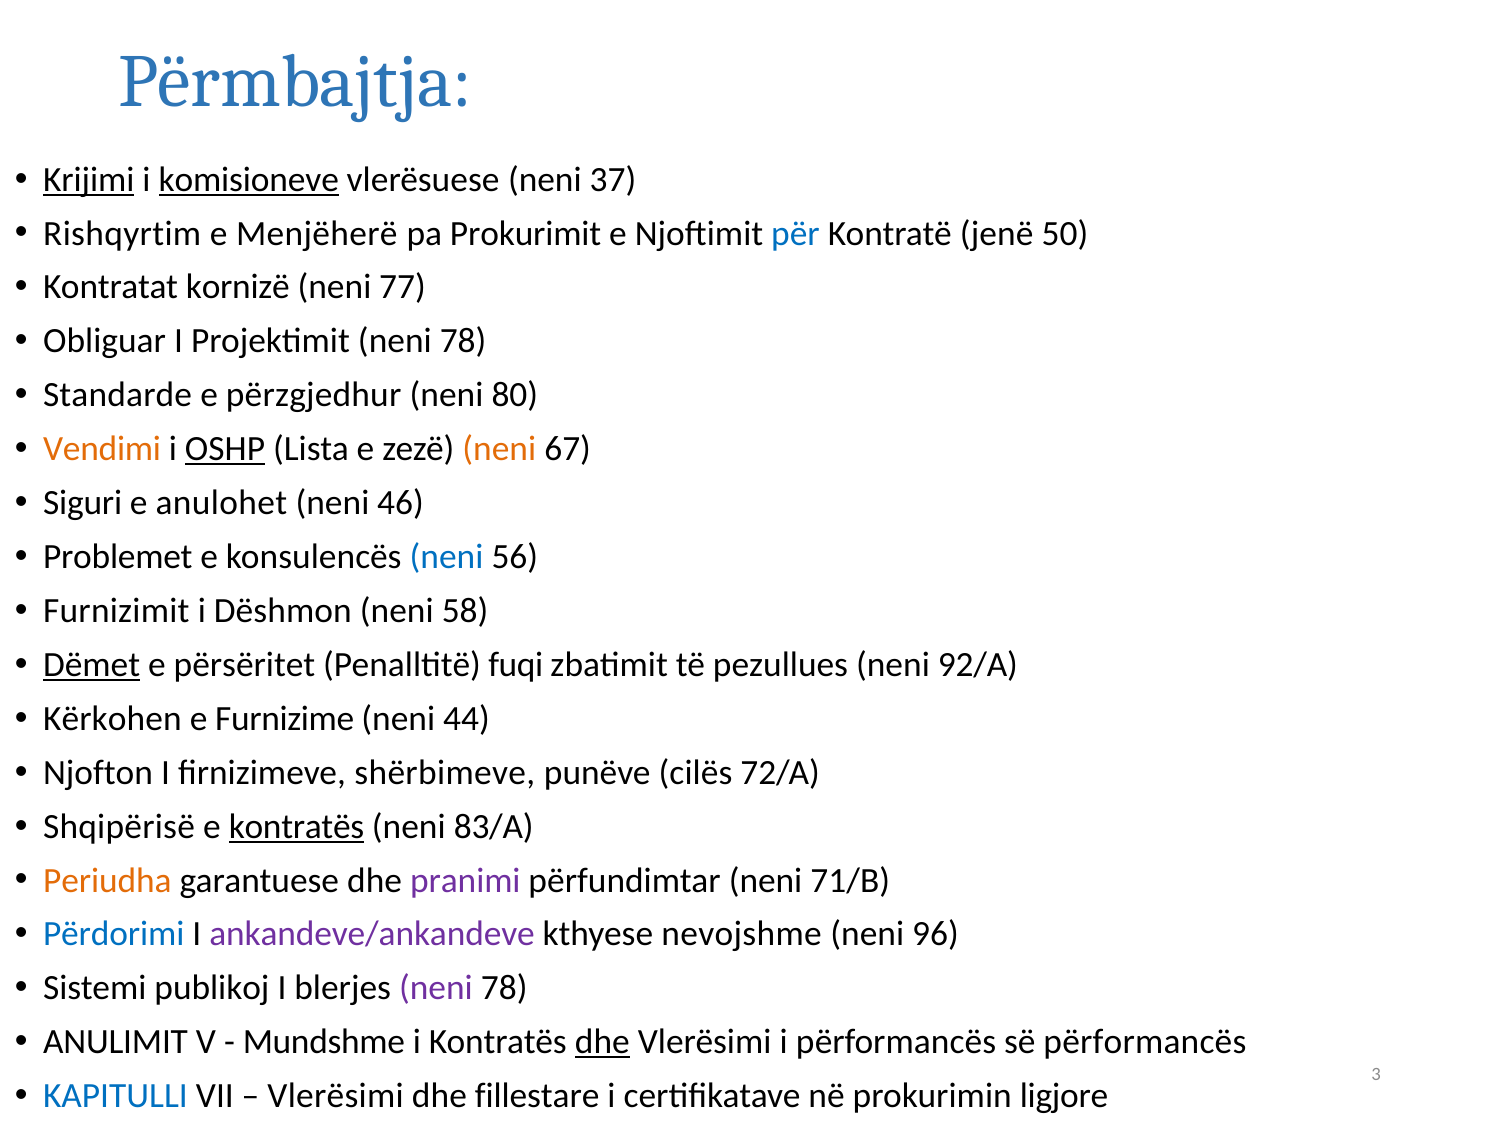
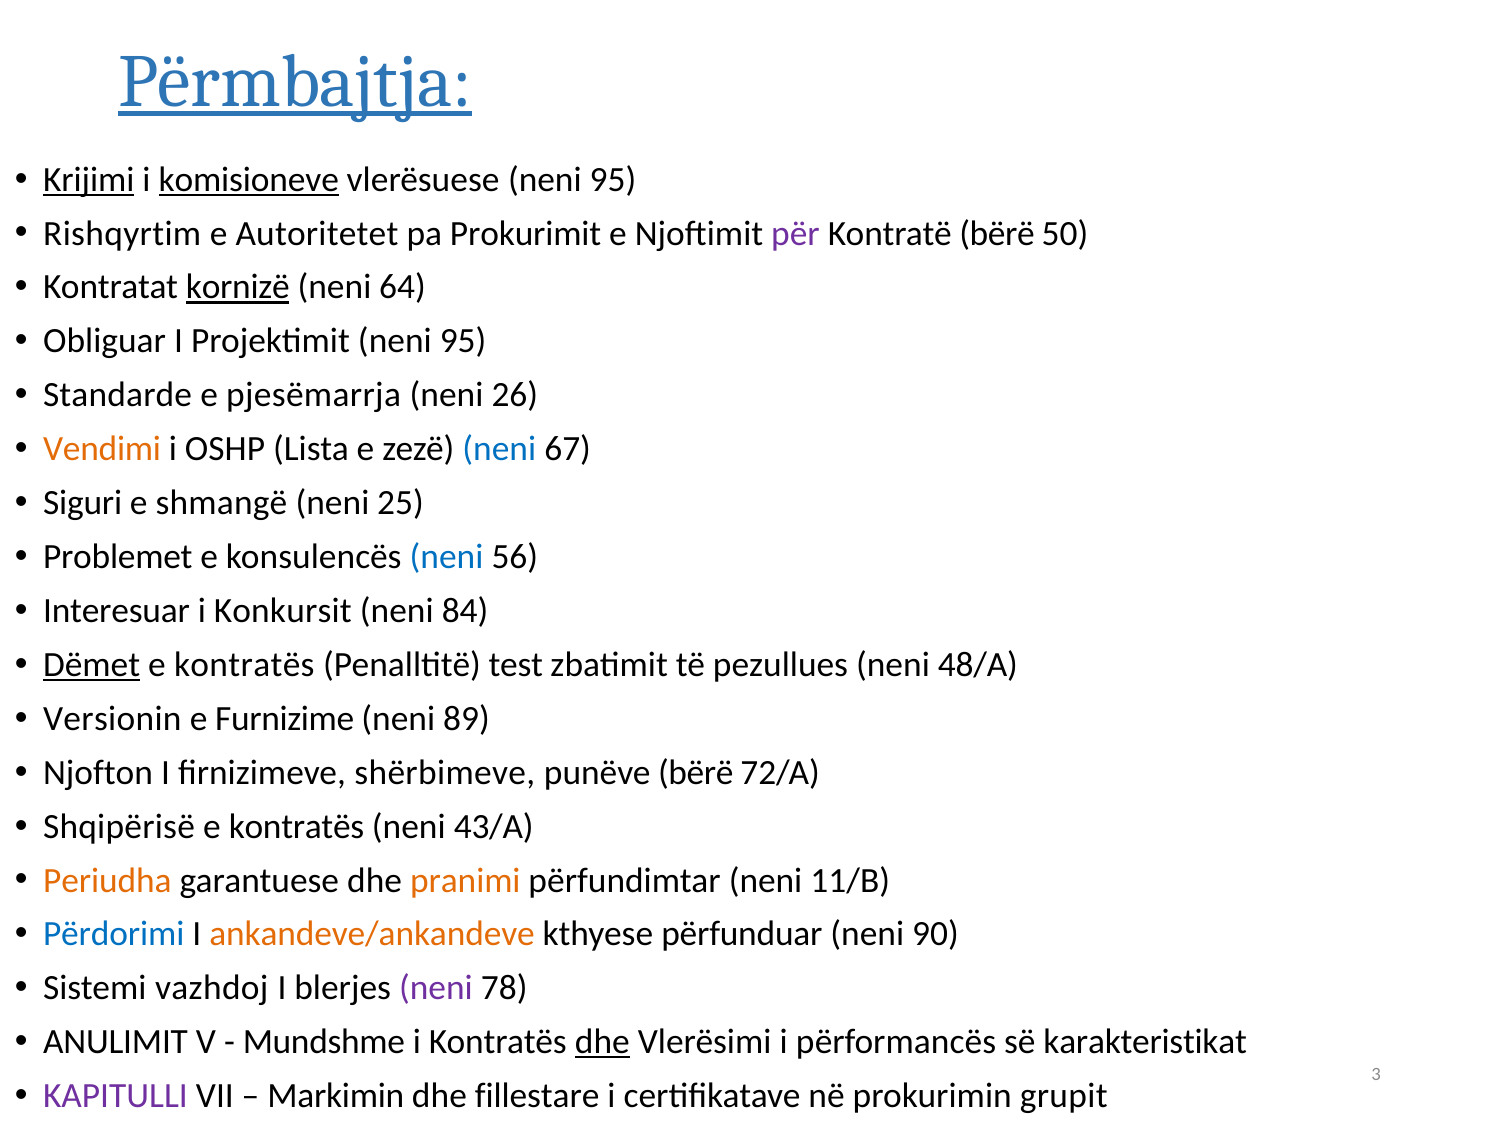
Përmbajtja underline: none -> present (295, 81)
vlerësuese neni 37: 37 -> 95 (613, 179)
Menjëherë: Menjëherë -> Autoritetet (317, 233)
për colour: blue -> purple (795, 233)
Kontratë jenë: jenë -> bërë (997, 233)
kornizë underline: none -> present (238, 287)
77: 77 -> 64 (403, 287)
Projektimit neni 78: 78 -> 95 (463, 341)
përzgjedhur: përzgjedhur -> pjesëmarrja (314, 395)
80: 80 -> 26 (515, 395)
OSHP underline: present -> none (225, 449)
neni colour: orange -> blue (499, 449)
anulohet: anulohet -> shmangë (221, 503)
46: 46 -> 25 (401, 503)
Furnizimit: Furnizimit -> Interesuar (117, 610)
Dëshmon: Dëshmon -> Konkursit (283, 610)
58: 58 -> 84 (465, 610)
përsëritet: përsëritet -> kontratës (244, 664)
fuqi: fuqi -> test (516, 664)
92/A: 92/A -> 48/A (978, 664)
Kërkohen: Kërkohen -> Versionin (112, 718)
44: 44 -> 89 (467, 718)
punëve cilës: cilës -> bërë (696, 772)
kontratës underline: present -> none (296, 826)
83/A: 83/A -> 43/A (494, 826)
pranimi colour: purple -> orange (465, 880)
71/B: 71/B -> 11/B (850, 880)
ankandeve/ankandeve colour: purple -> orange (372, 934)
nevojshme: nevojshme -> përfunduar (742, 934)
96: 96 -> 90 (936, 934)
publikoj: publikoj -> vazhdoj (212, 988)
së përformancës: përformancës -> karakteristikat (1145, 1041)
KAPITULLI colour: blue -> purple (115, 1095)
Vlerësimi: Vlerësimi -> Markimin (336, 1095)
ligjore: ligjore -> grupit (1064, 1095)
